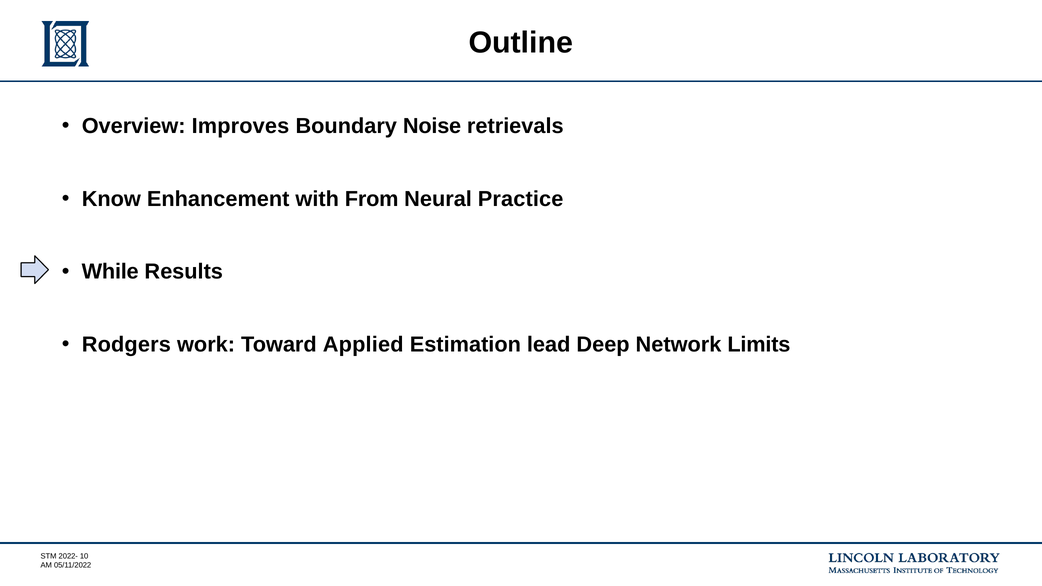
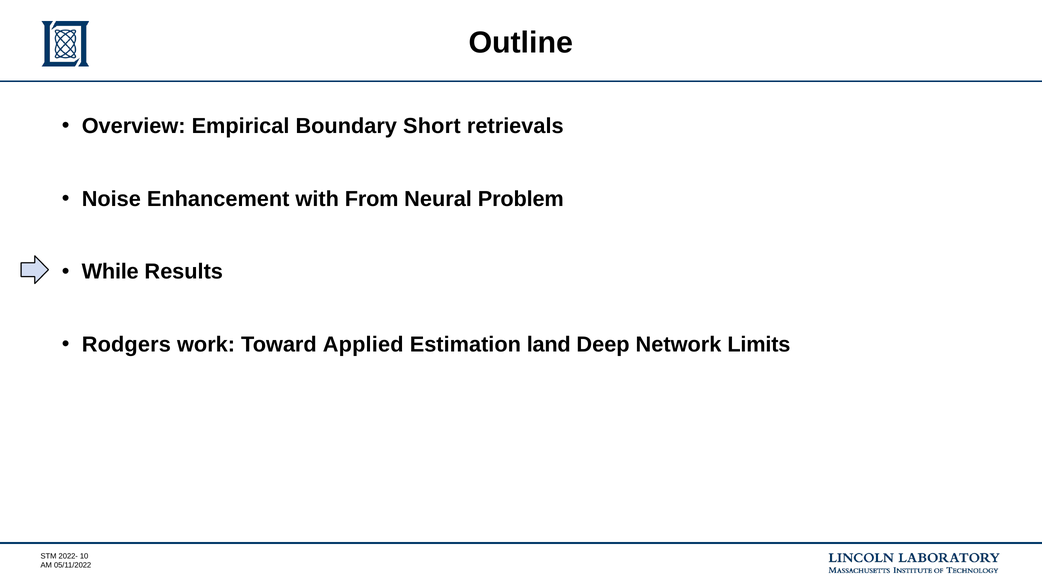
Improves: Improves -> Empirical (241, 126)
Noise: Noise -> Short (432, 126)
Know: Know -> Noise (111, 199)
Practice: Practice -> Problem (521, 199)
lead: lead -> land (549, 345)
